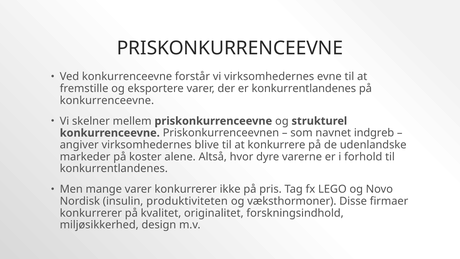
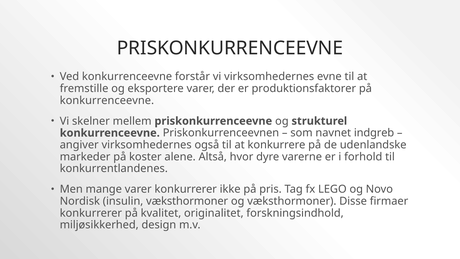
er konkurrentlandenes: konkurrentlandenes -> produktionsfaktorer (304, 89)
blive: blive -> også (207, 145)
insulin produktiviteten: produktiviteten -> væksthormoner (187, 201)
